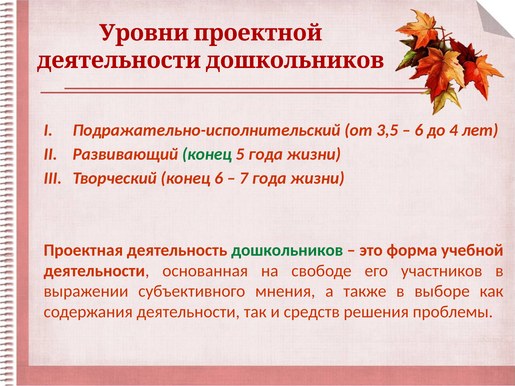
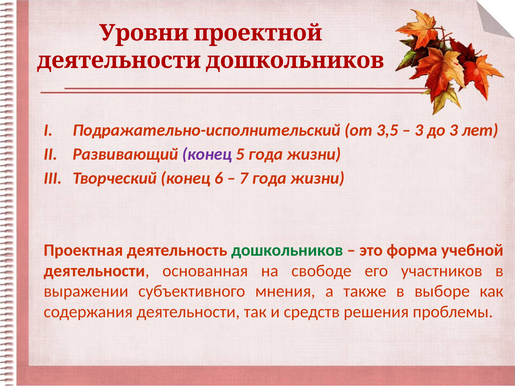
6: 6 -> 3 (419, 130)
до 4: 4 -> 3 (454, 130)
конец colour: green -> purple (207, 154)
